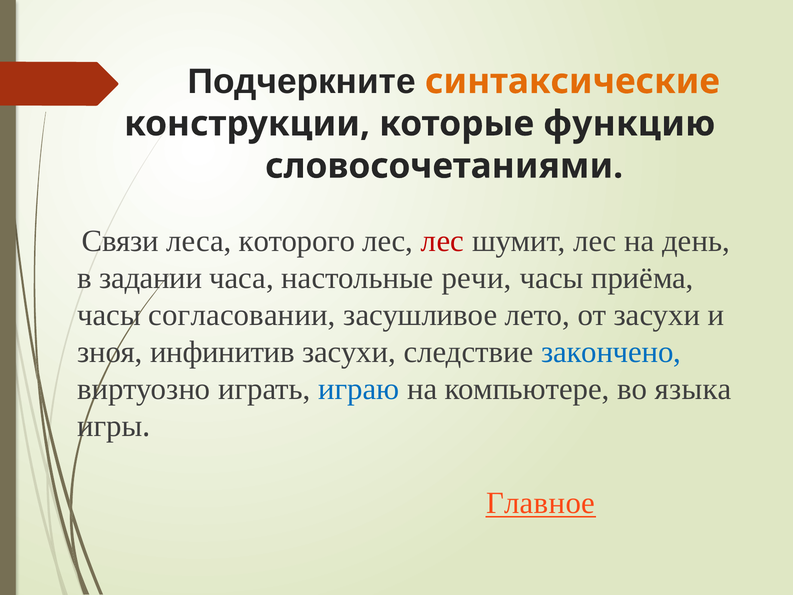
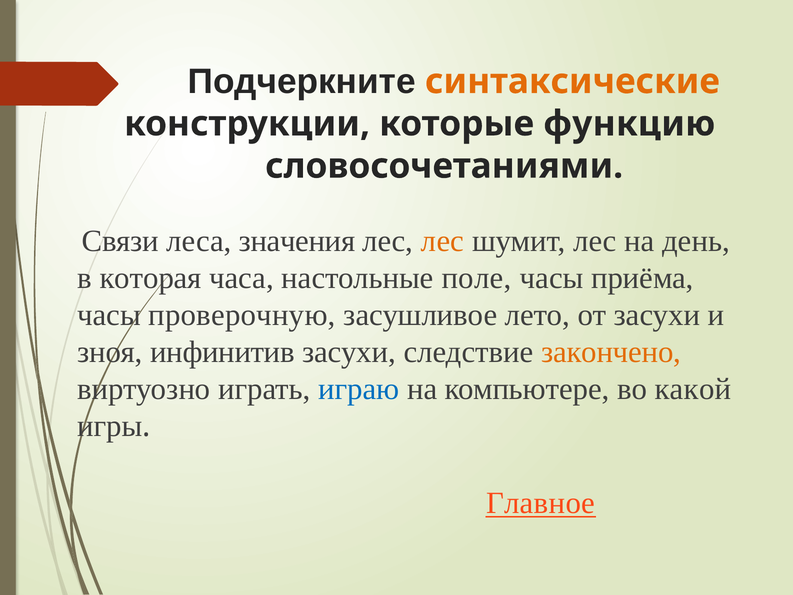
которого: которого -> значения (297, 241)
лес colour: red -> orange (442, 241)
задании: задании -> которая (151, 278)
речи: речи -> поле (477, 278)
согласовании: согласовании -> проверочную (242, 315)
закончено colour: blue -> orange (611, 352)
языка: языка -> какой (693, 389)
